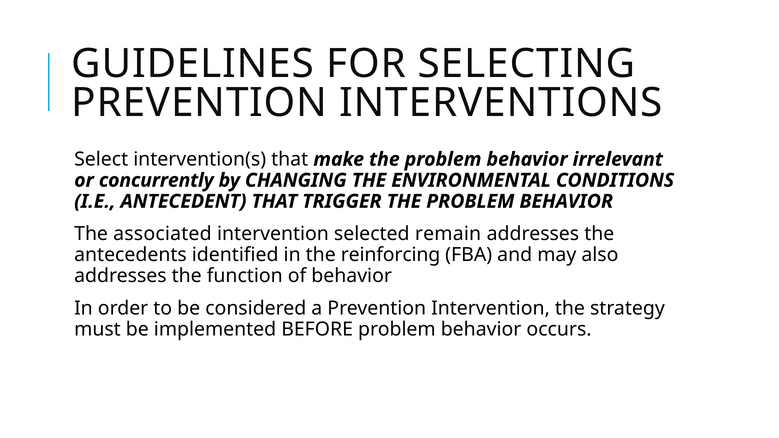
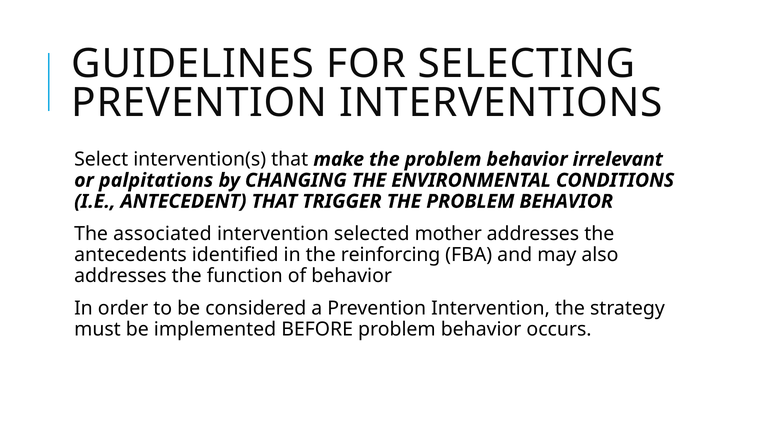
concurrently: concurrently -> palpitations (156, 180)
remain: remain -> mother (448, 234)
